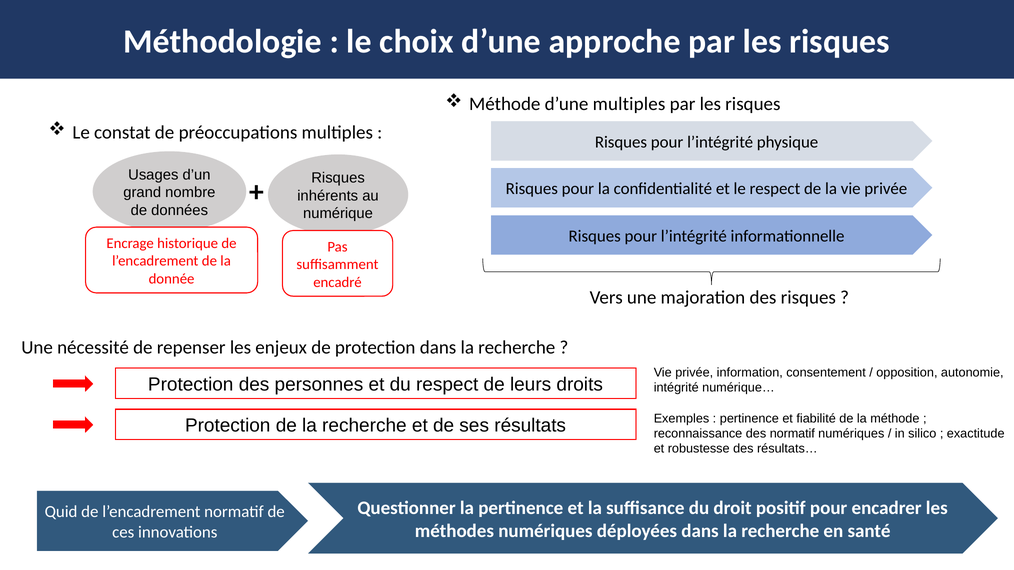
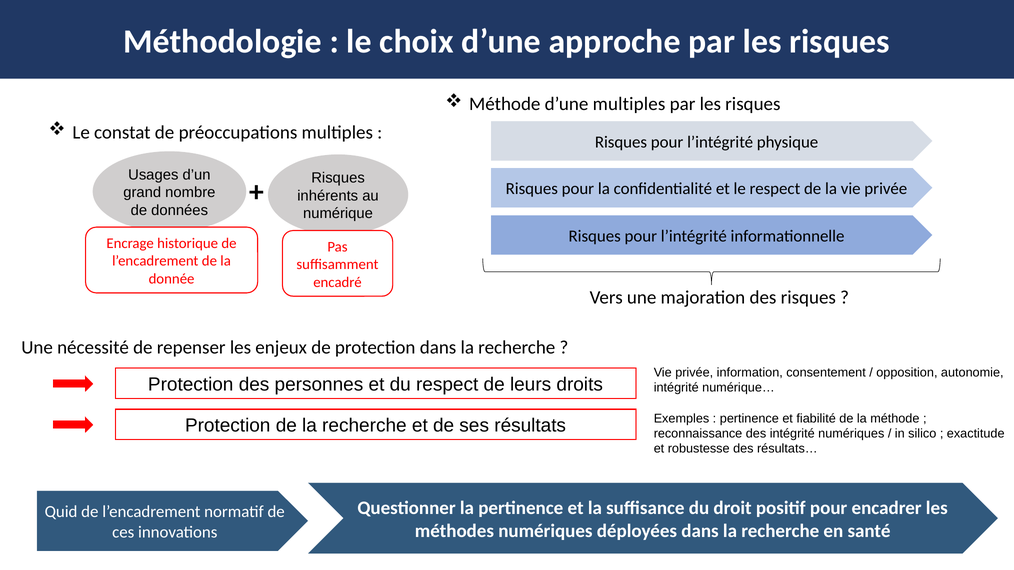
des normatif: normatif -> intégrité (792, 434)
